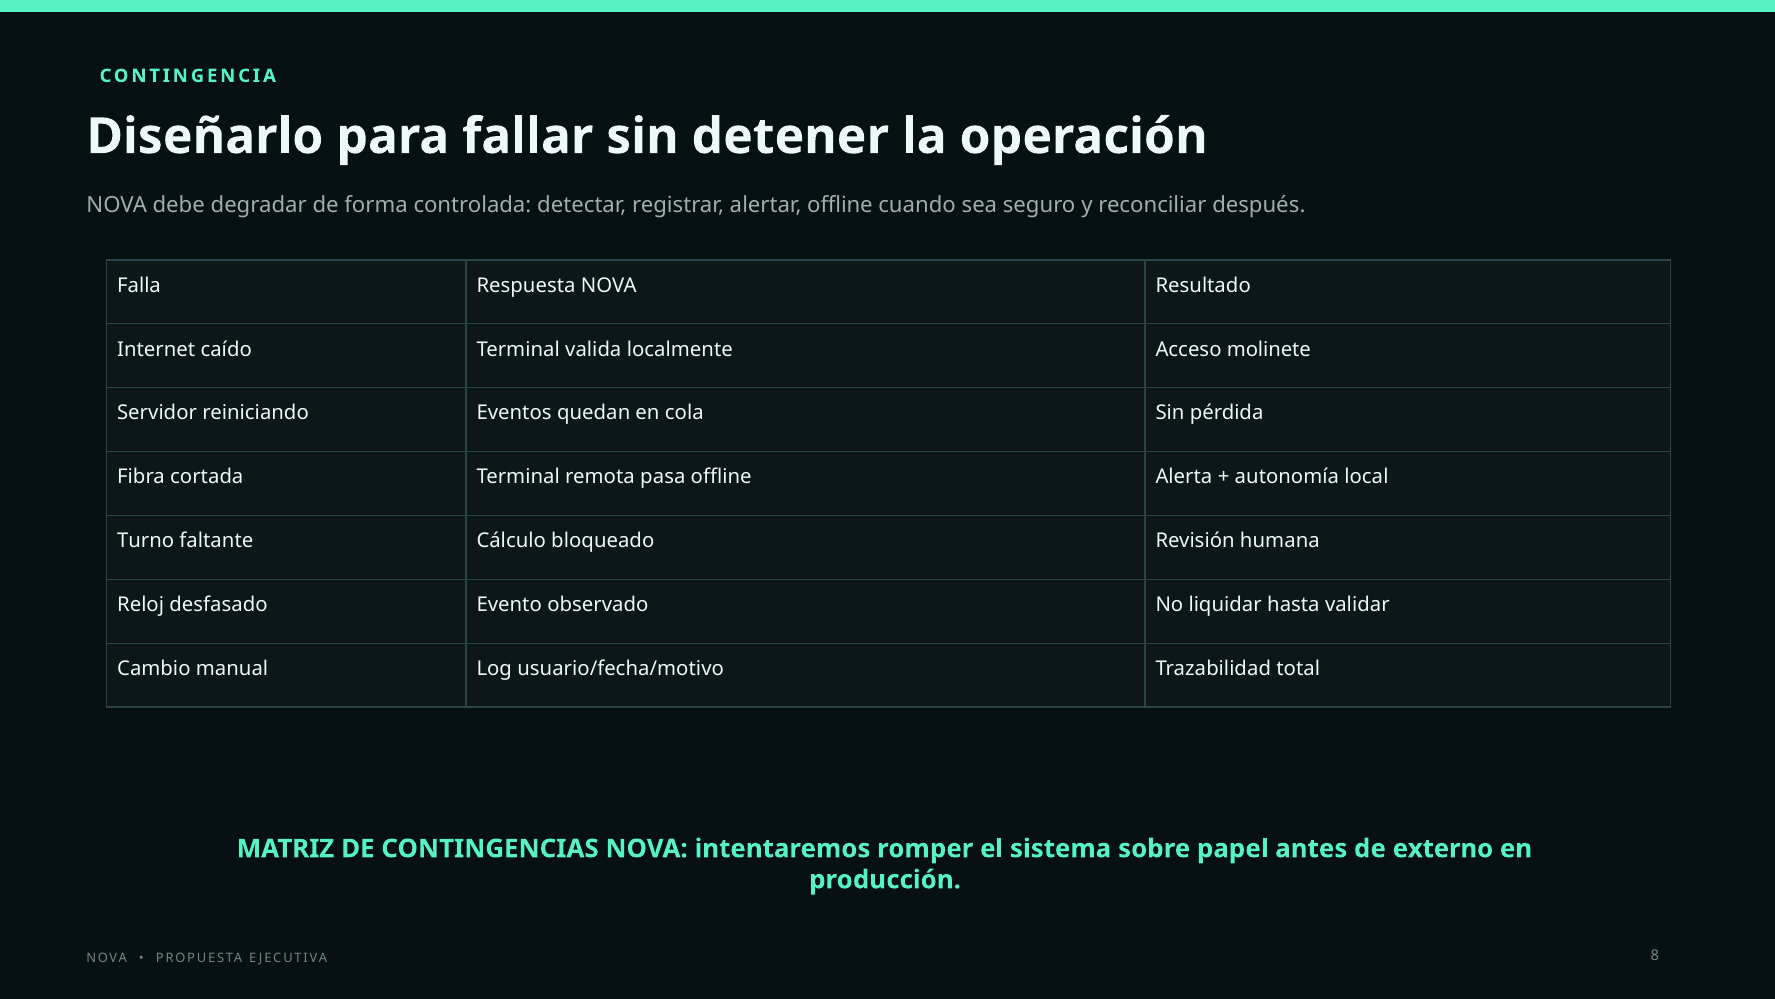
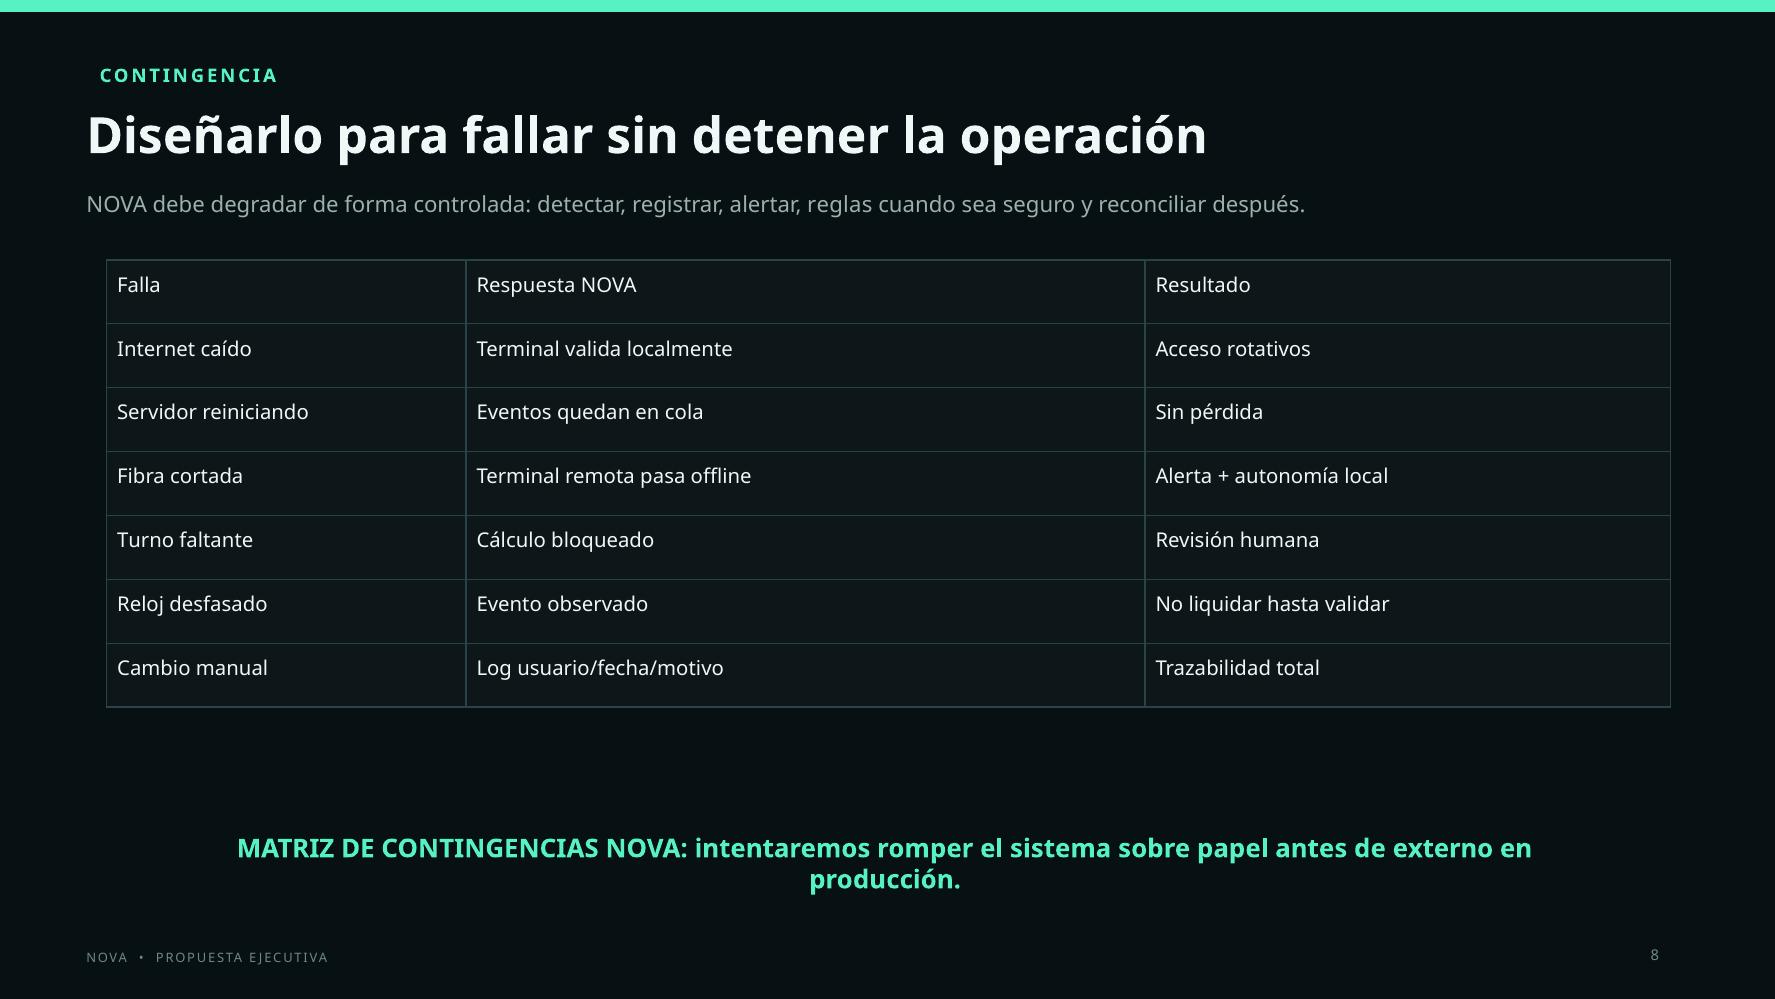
alertar offline: offline -> reglas (840, 205)
molinete: molinete -> rotativos (1269, 349)
